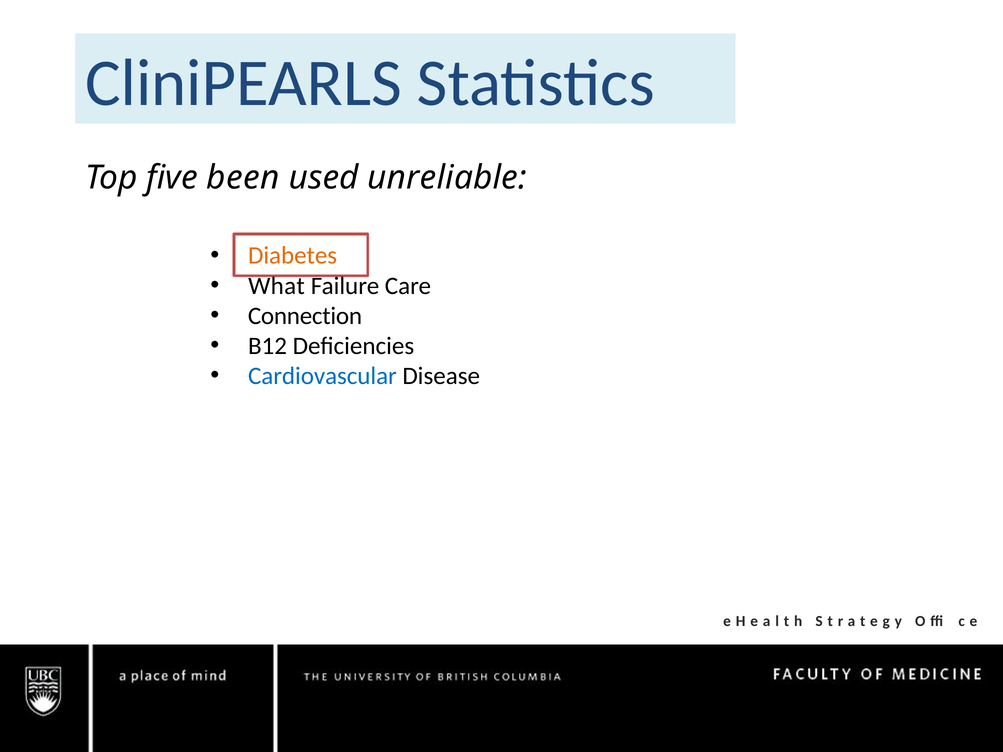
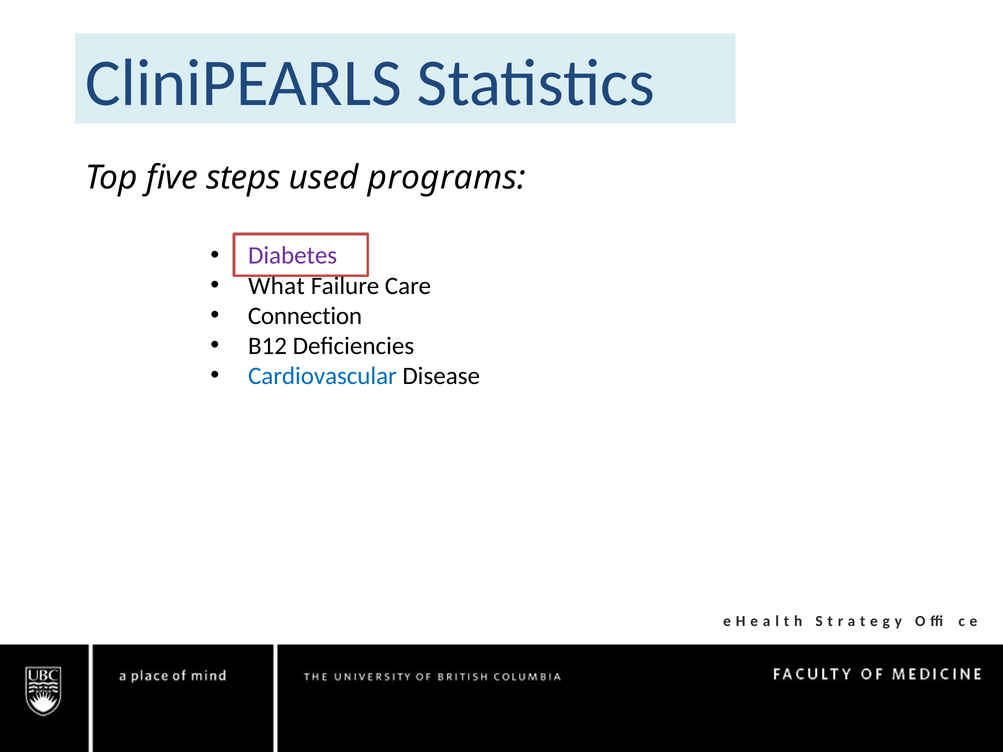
been: been -> steps (243, 178)
unreliable: unreliable -> programs (447, 178)
Diabetes colour: orange -> purple (293, 256)
